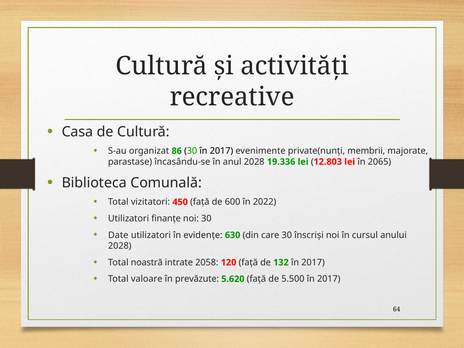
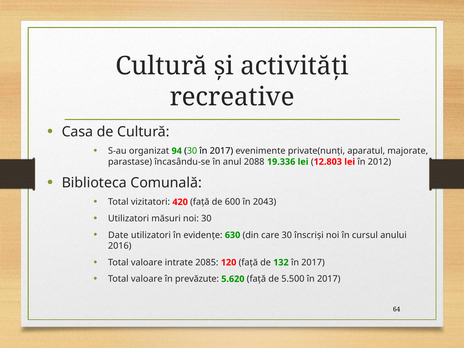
86: 86 -> 94 (177, 151)
membrii: membrii -> aparatul (366, 151)
anul 2028: 2028 -> 2088 (254, 162)
2065: 2065 -> 2012 (379, 162)
450: 450 -> 420 (180, 202)
2022: 2022 -> 2043 (265, 202)
finanţe: finanţe -> măsuri (166, 219)
2028: 2028 -> 2016 (120, 246)
noastră: noastră -> valoare (147, 262)
2058: 2058 -> 2085 (207, 262)
